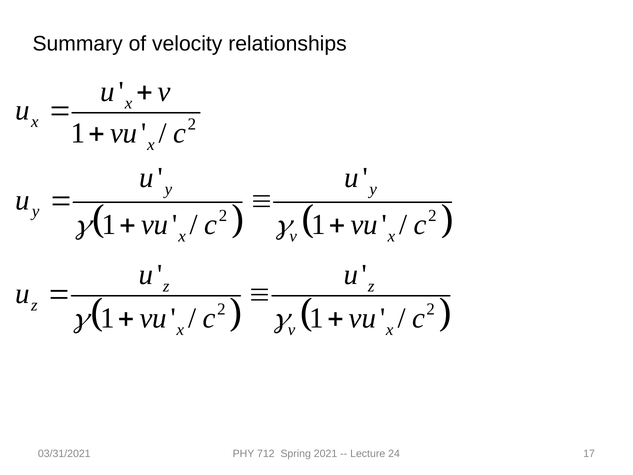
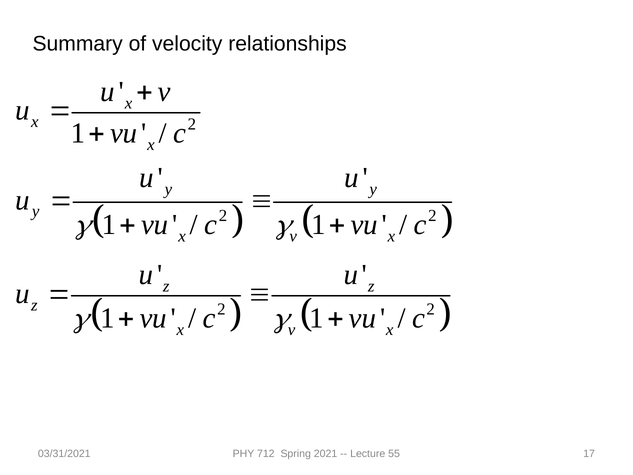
24: 24 -> 55 (394, 453)
